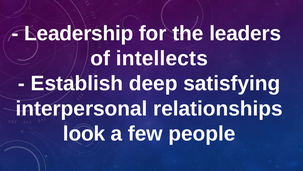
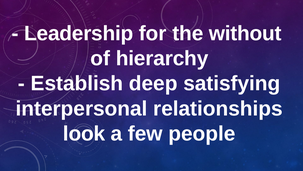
leaders: leaders -> without (245, 33)
intellects: intellects -> hierarchy (162, 58)
